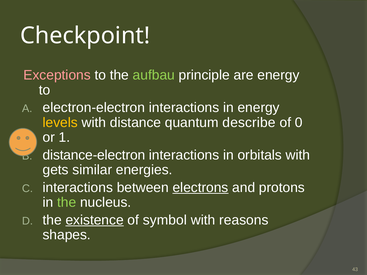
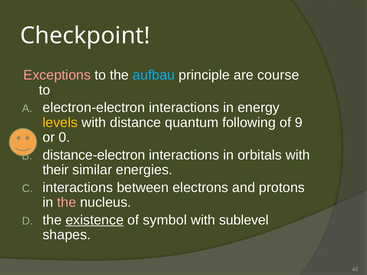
aufbau colour: light green -> light blue (154, 75)
are energy: energy -> course (278, 75)
describe: describe -> following (249, 123)
0: 0 -> 9 (299, 123)
1: 1 -> 0 (64, 138)
gets: gets -> their (56, 170)
electrons underline: present -> none (200, 188)
the colour: light green -> pink (67, 203)
reasons: reasons -> sublevel (244, 220)
